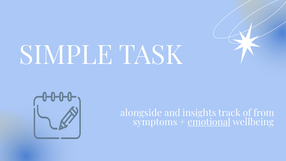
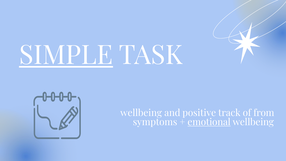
SIMPLE underline: none -> present (66, 55)
alongside: alongside -> wellbeing (141, 113)
insights: insights -> positive (199, 113)
